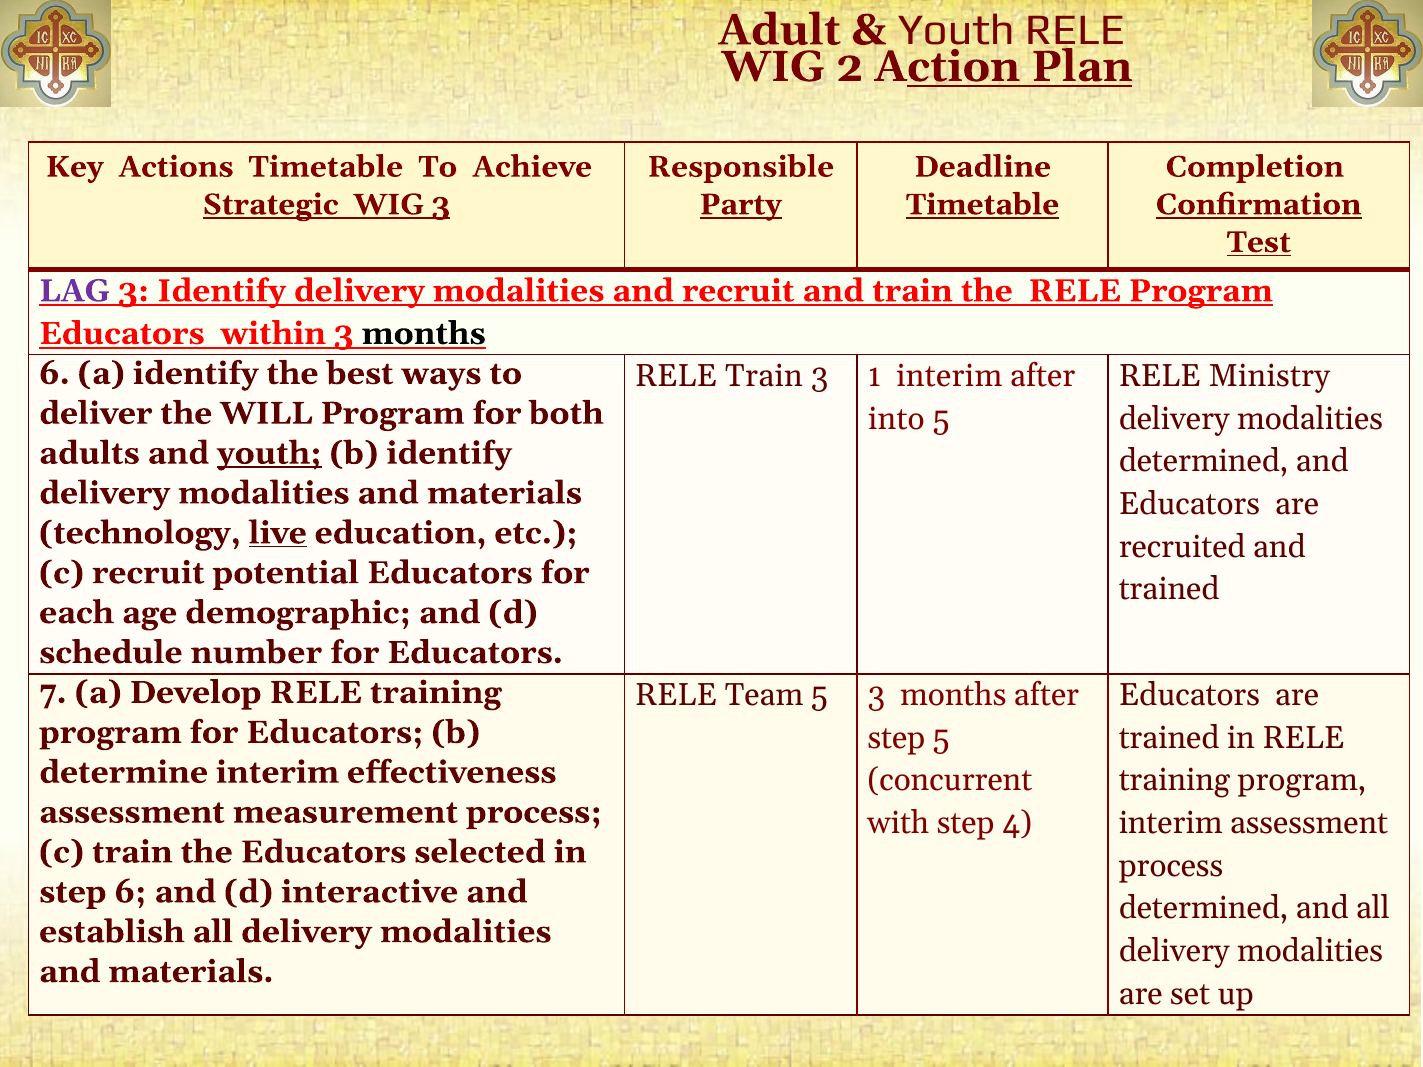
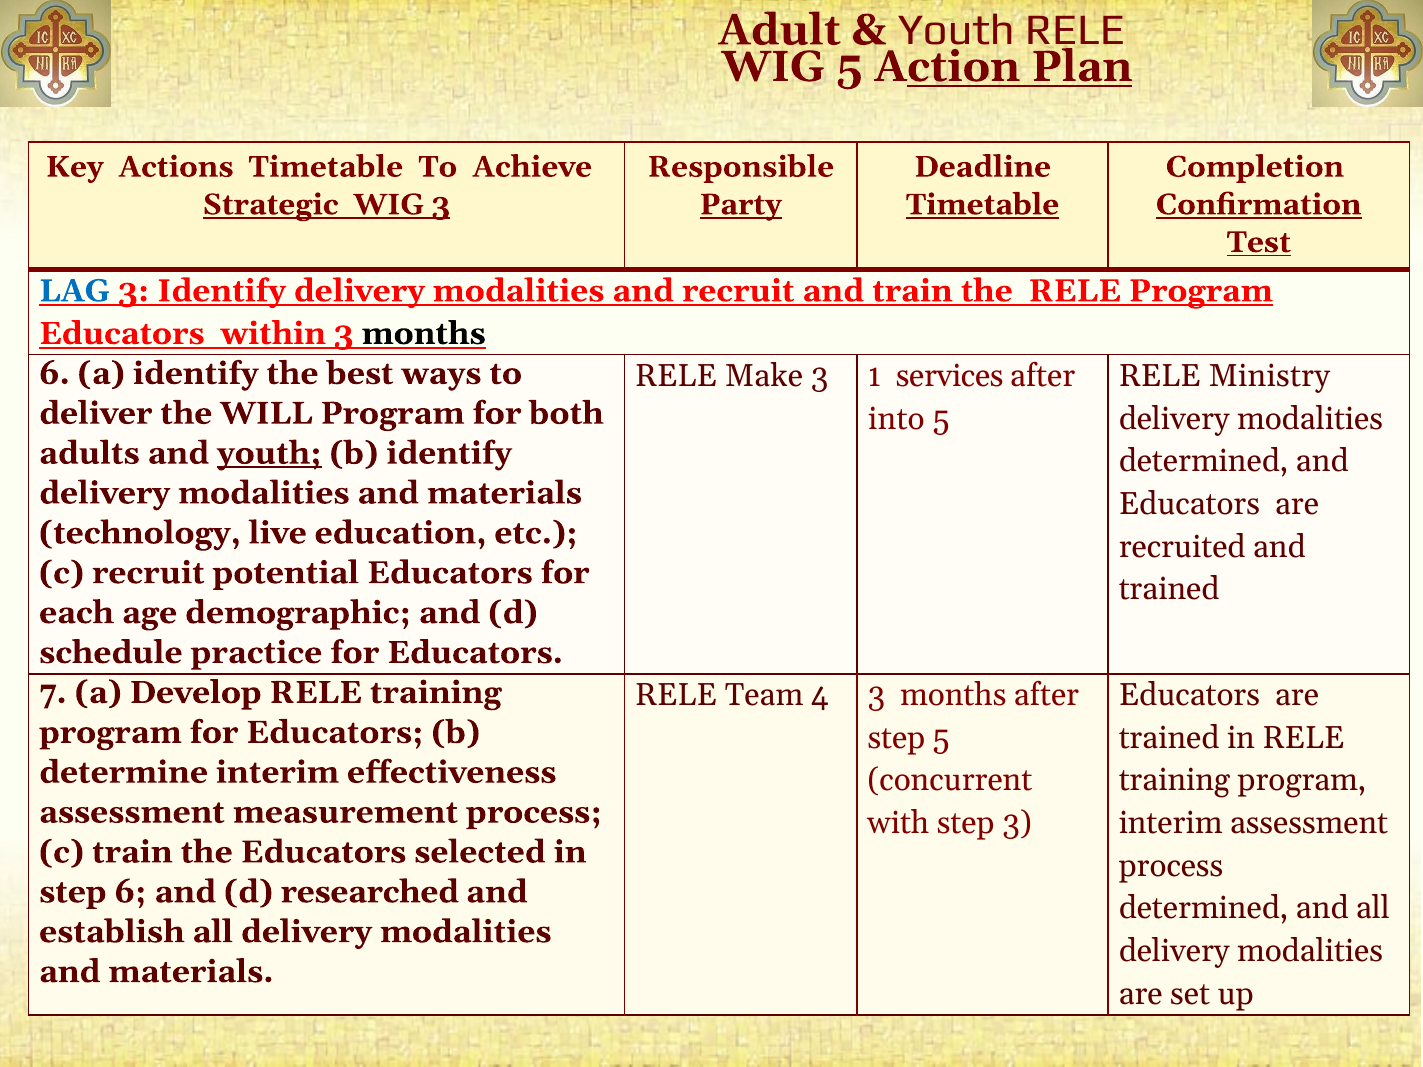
WIG 2: 2 -> 5 (849, 67)
LAG colour: purple -> blue (75, 291)
RELE Train: Train -> Make (764, 376)
1 interim: interim -> services (950, 376)
live underline: present -> none (278, 533)
number: number -> practice (256, 653)
Team 5: 5 -> 4 (820, 695)
step 4: 4 -> 3 (1017, 823)
interactive: interactive -> researched (370, 892)
